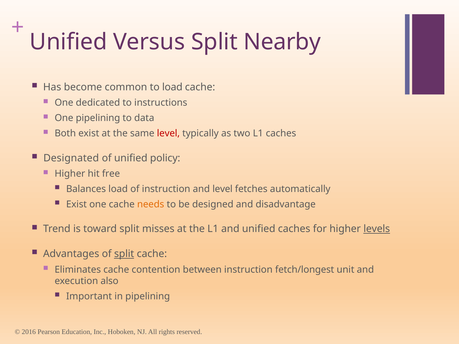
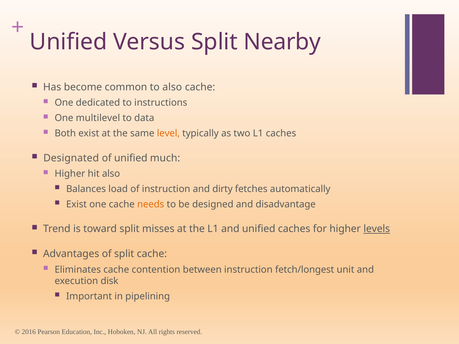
to load: load -> also (172, 87)
One pipelining: pipelining -> multilevel (98, 118)
level colour: red -> orange (168, 134)
policy: policy -> much (165, 158)
hit free: free -> also (111, 174)
and level: level -> dirty (223, 189)
split underline: present -> none (124, 254)
also: also -> disk (110, 281)
